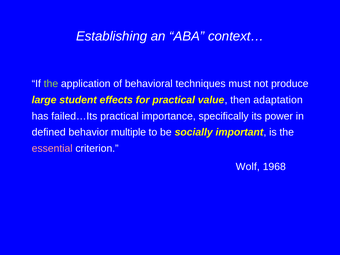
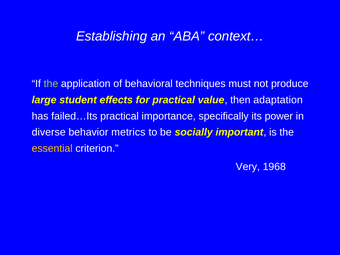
defined: defined -> diverse (49, 132)
multiple: multiple -> metrics (128, 132)
essential colour: pink -> yellow (52, 148)
Wolf: Wolf -> Very (248, 167)
